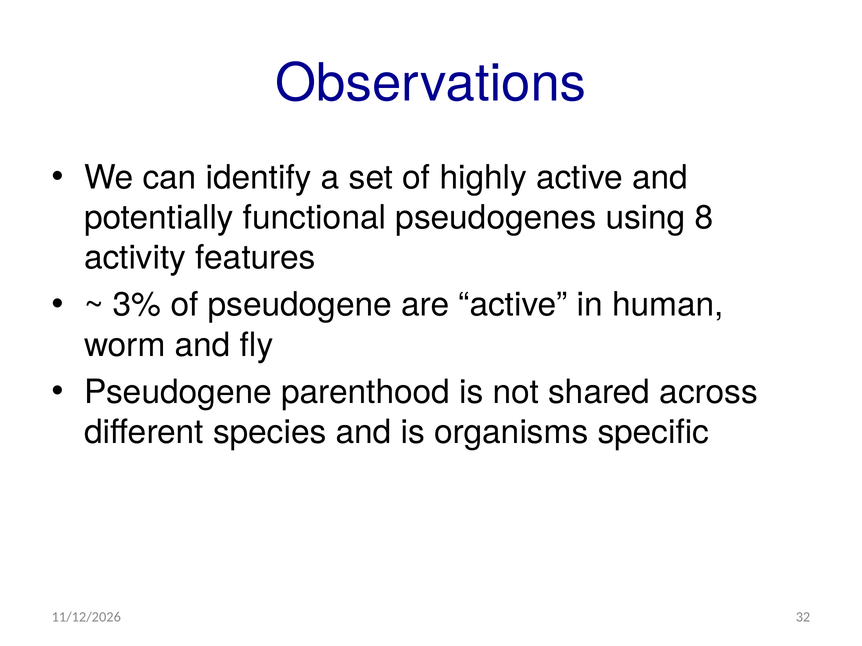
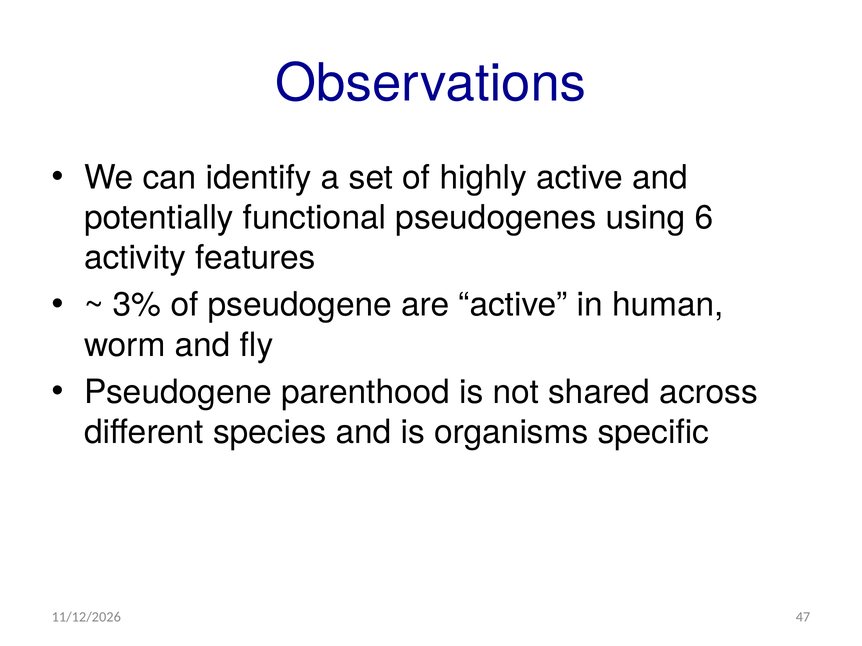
8: 8 -> 6 (704, 218)
32: 32 -> 47 (803, 617)
